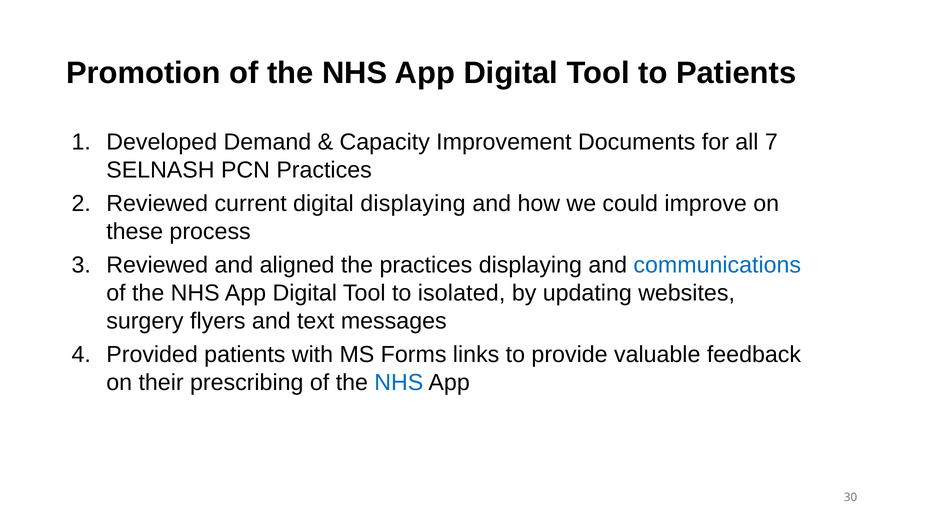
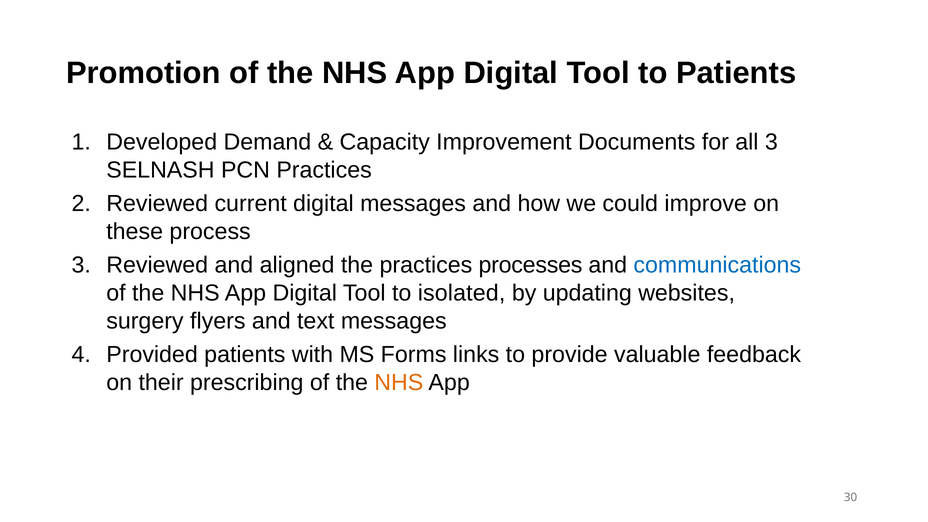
all 7: 7 -> 3 (771, 142)
digital displaying: displaying -> messages (413, 204)
practices displaying: displaying -> processes (530, 265)
NHS colour: blue -> orange (399, 382)
